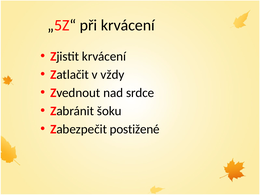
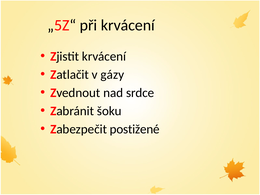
vždy: vždy -> gázy (112, 75)
